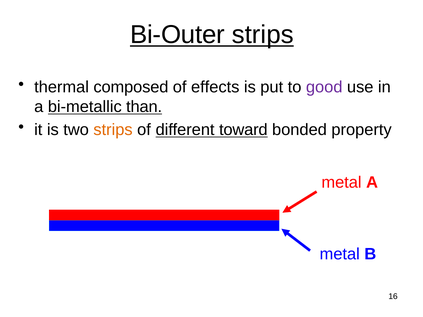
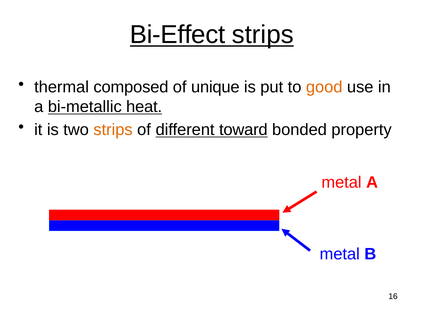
Bi-Outer: Bi-Outer -> Bi-Effect (178, 35)
effects: effects -> unique (215, 87)
good colour: purple -> orange (324, 87)
than: than -> heat (144, 107)
